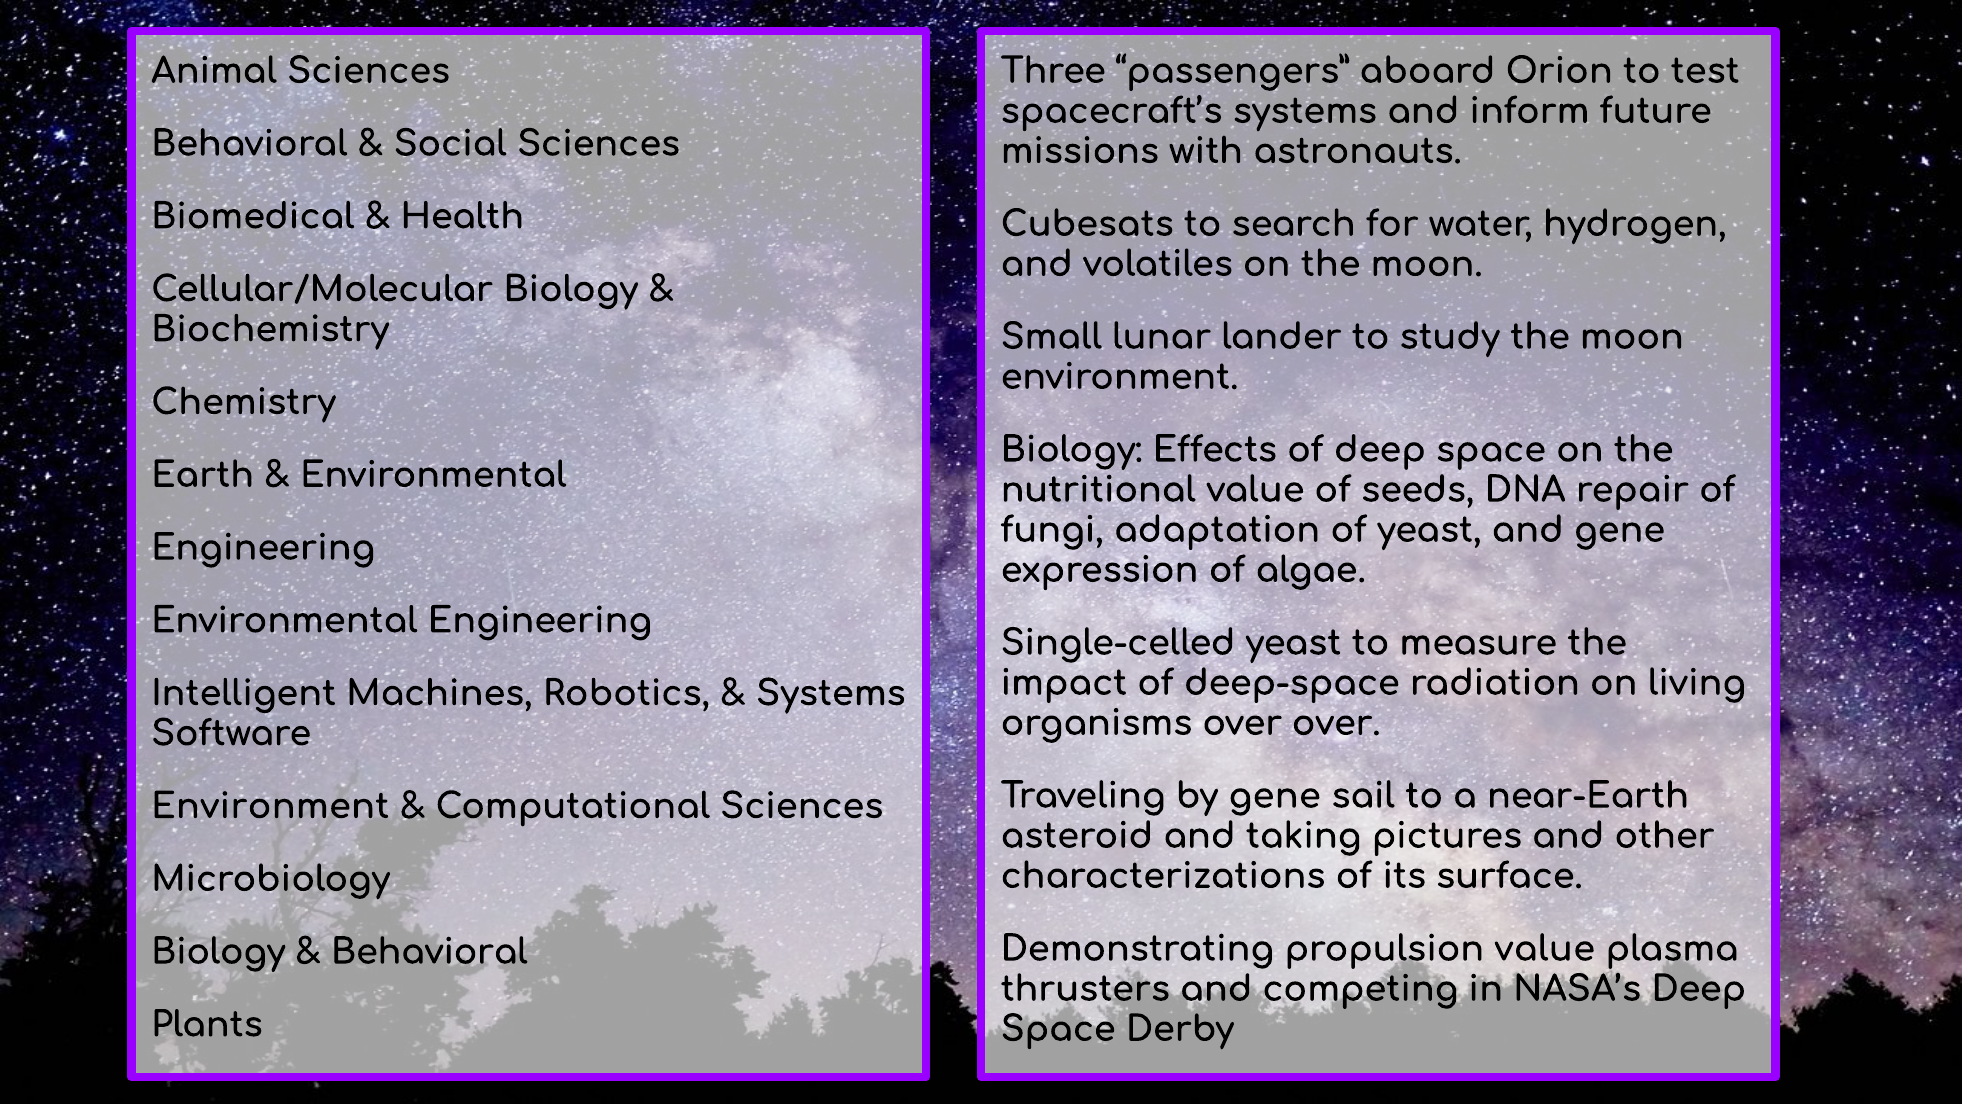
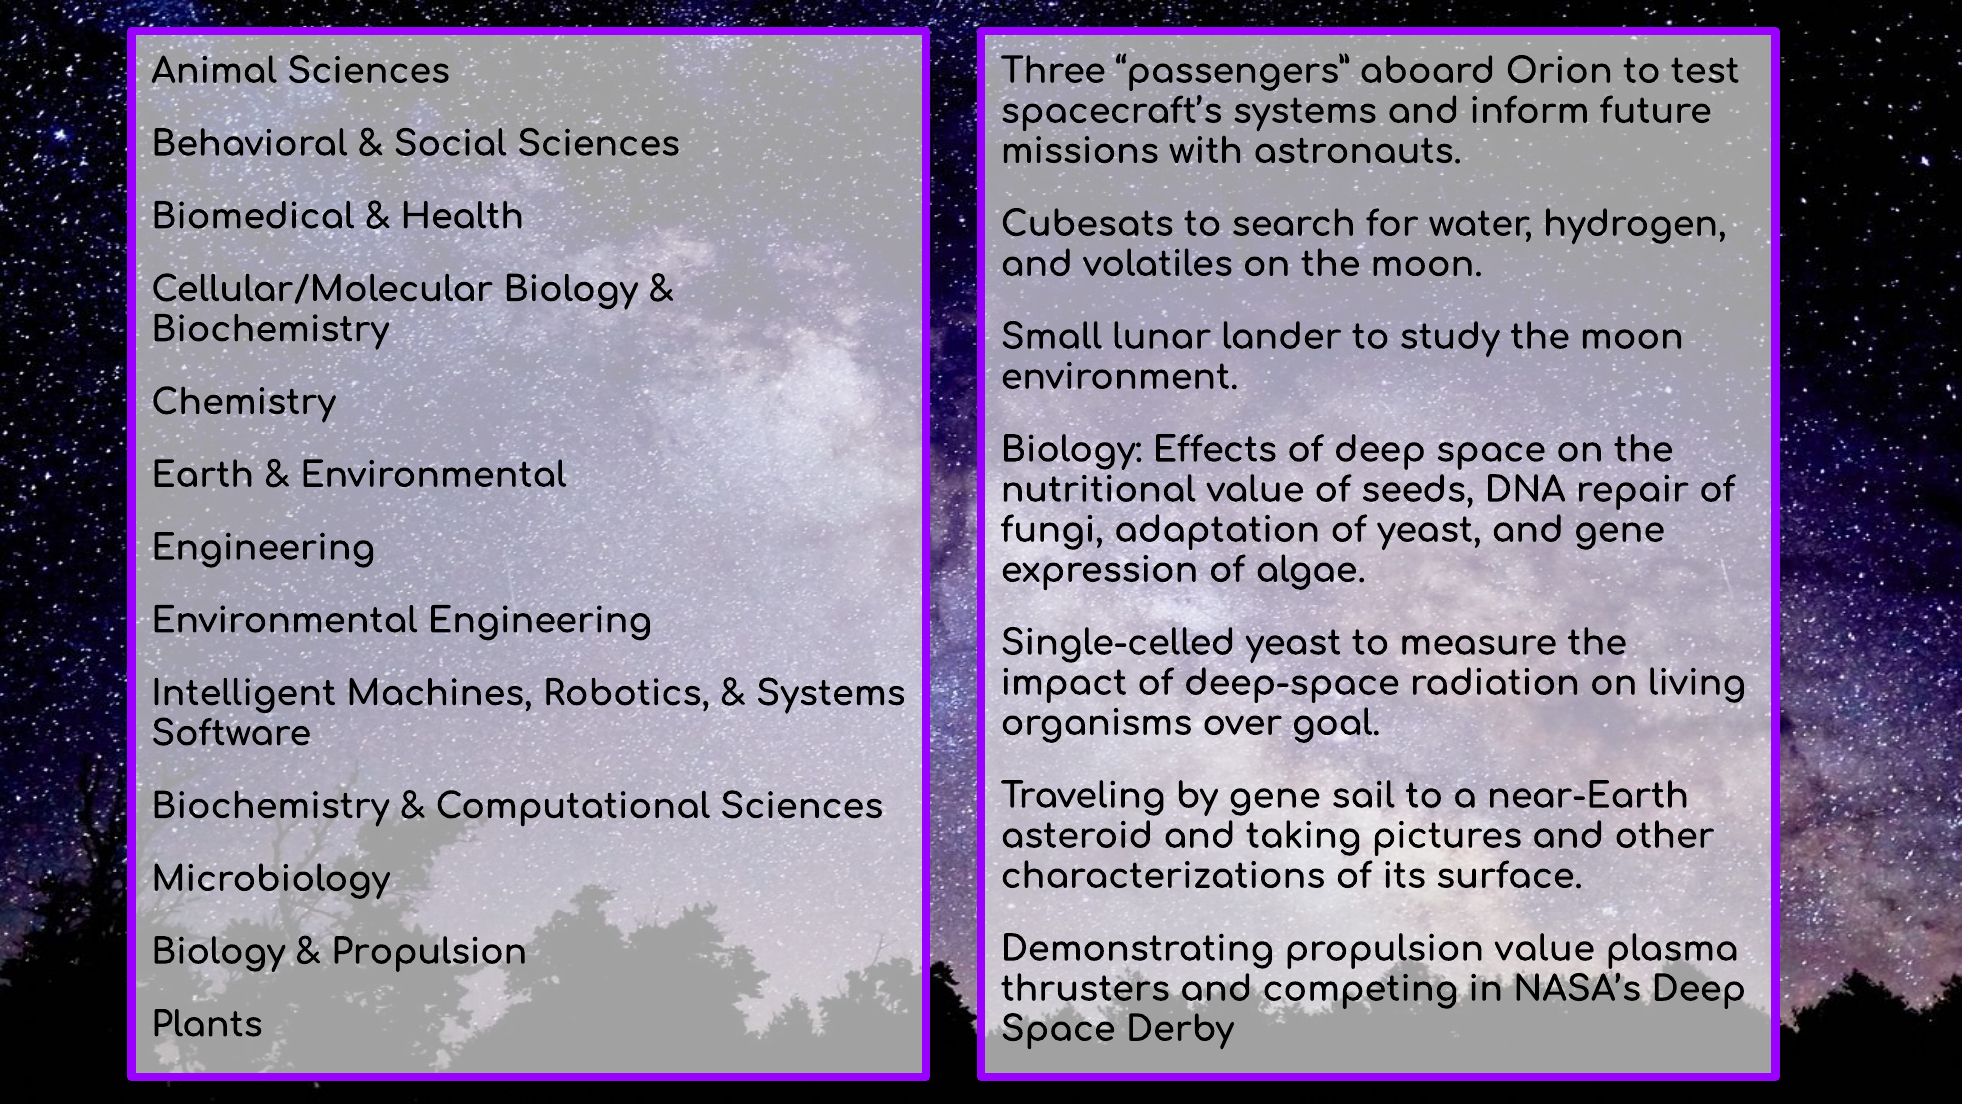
over over: over -> goal (1336, 723)
Environment: Environment -> Biochemistry (270, 806)
Behavioral: Behavioral -> Propulsion (429, 952)
